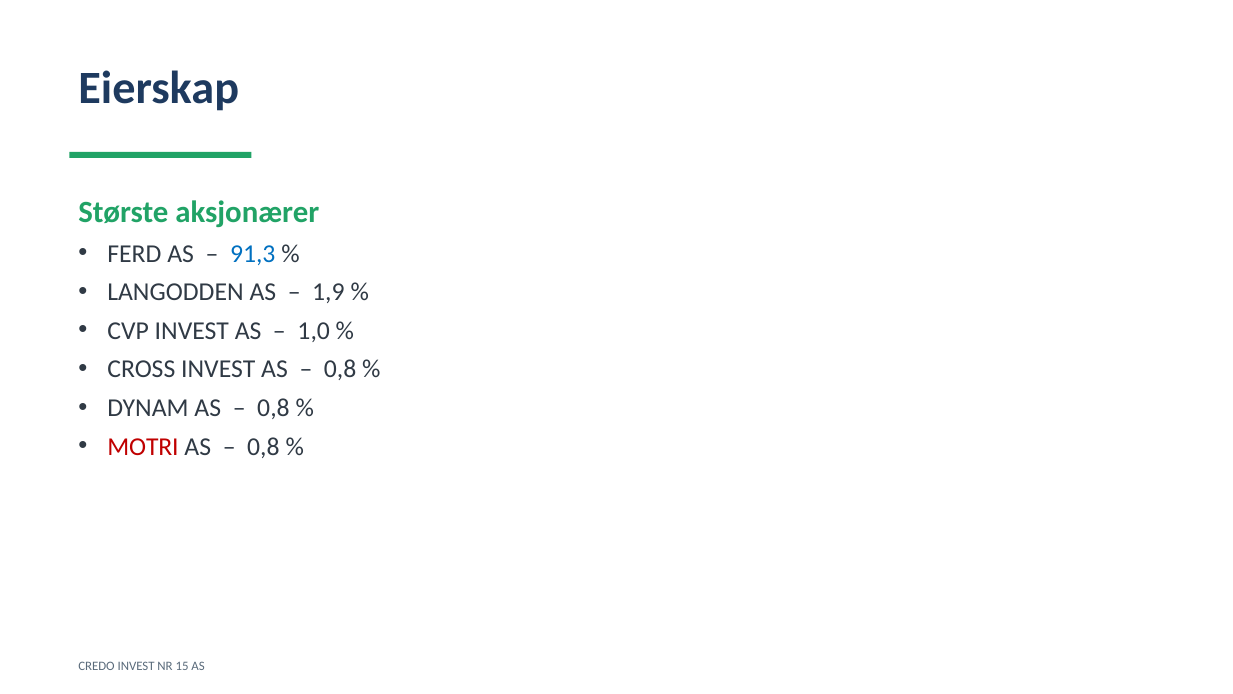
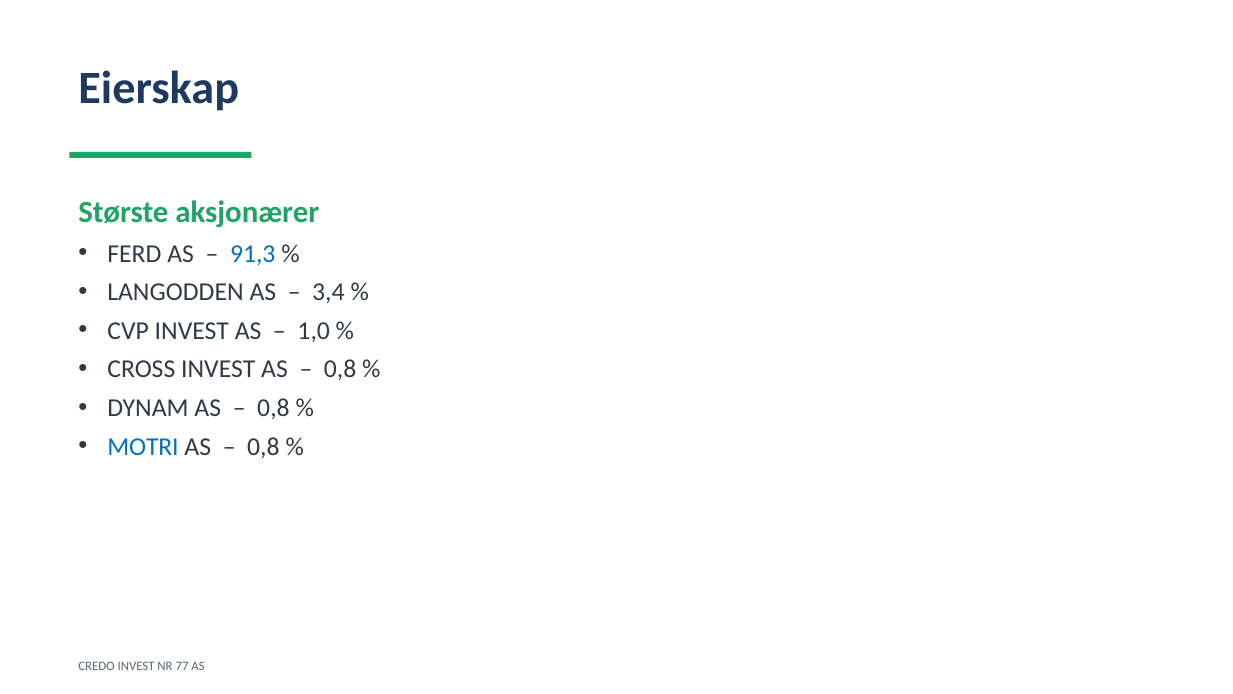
1,9: 1,9 -> 3,4 (328, 292)
MOTRI colour: red -> blue (143, 446)
15: 15 -> 77 (182, 665)
